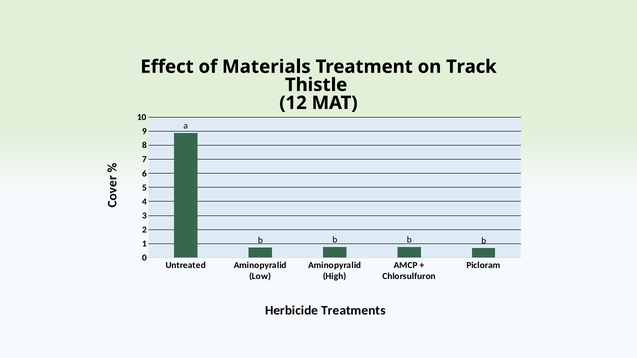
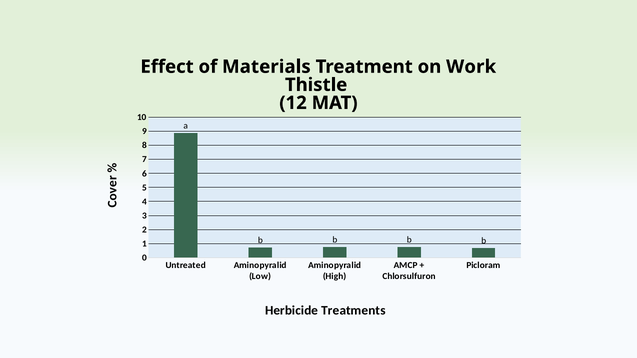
Track: Track -> Work (471, 67)
